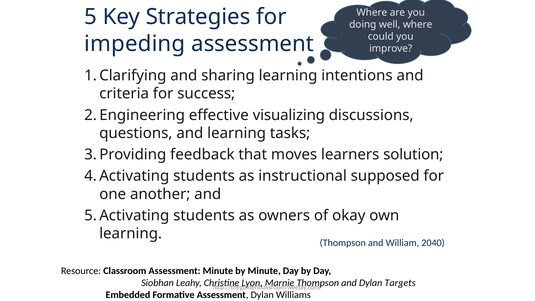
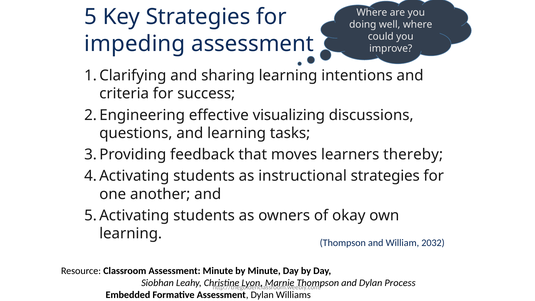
solution: solution -> thereby (413, 155)
instructional supposed: supposed -> strategies (385, 176)
2040: 2040 -> 2032 (433, 243)
Targets: Targets -> Process (400, 283)
